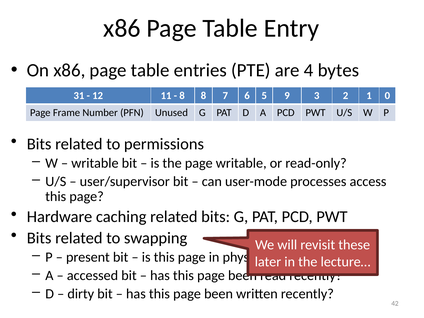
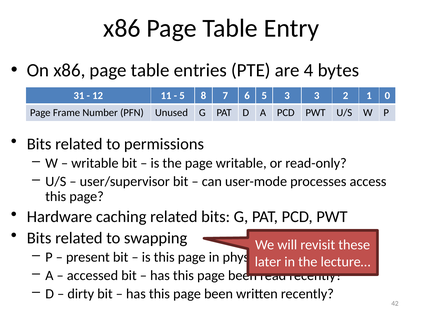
8: 8 -> 5 (182, 96)
5 9: 9 -> 3 (287, 96)
